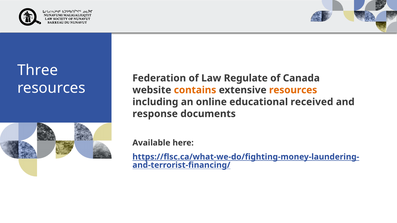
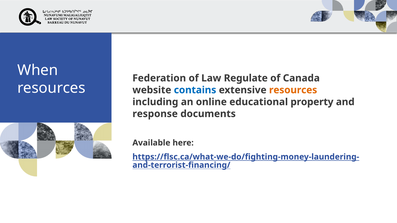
Three: Three -> When (38, 70)
contains colour: orange -> blue (195, 90)
received: received -> property (312, 102)
